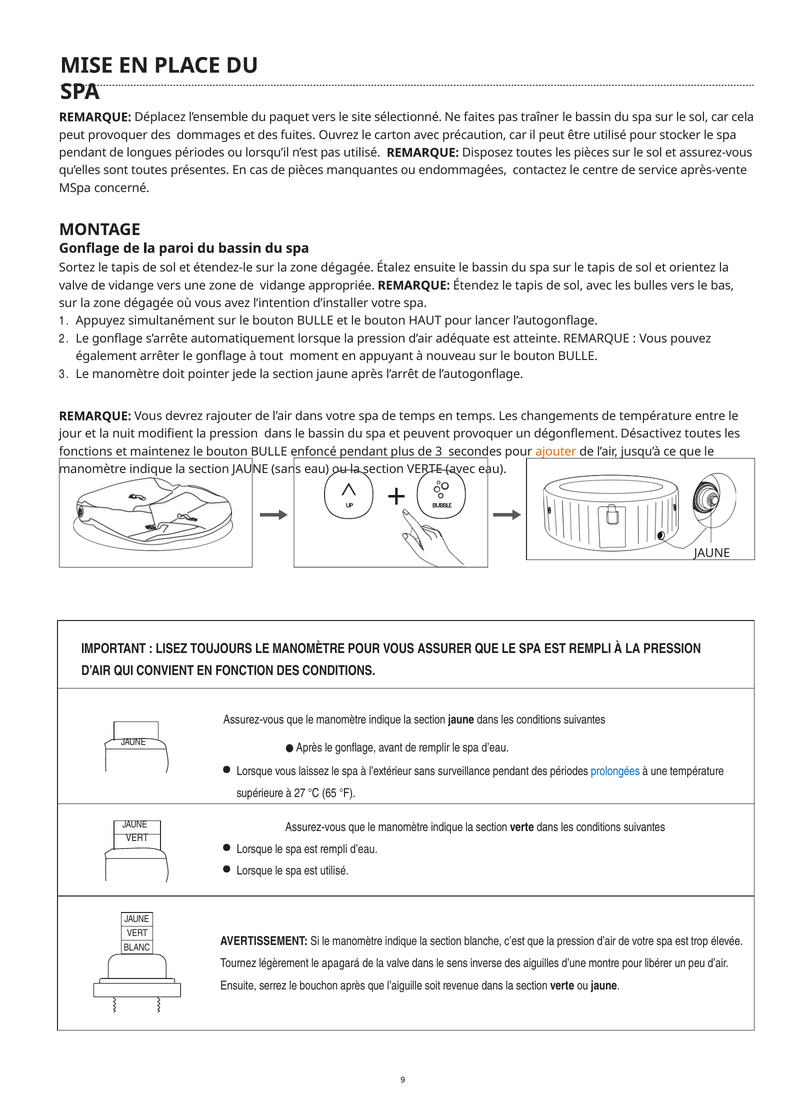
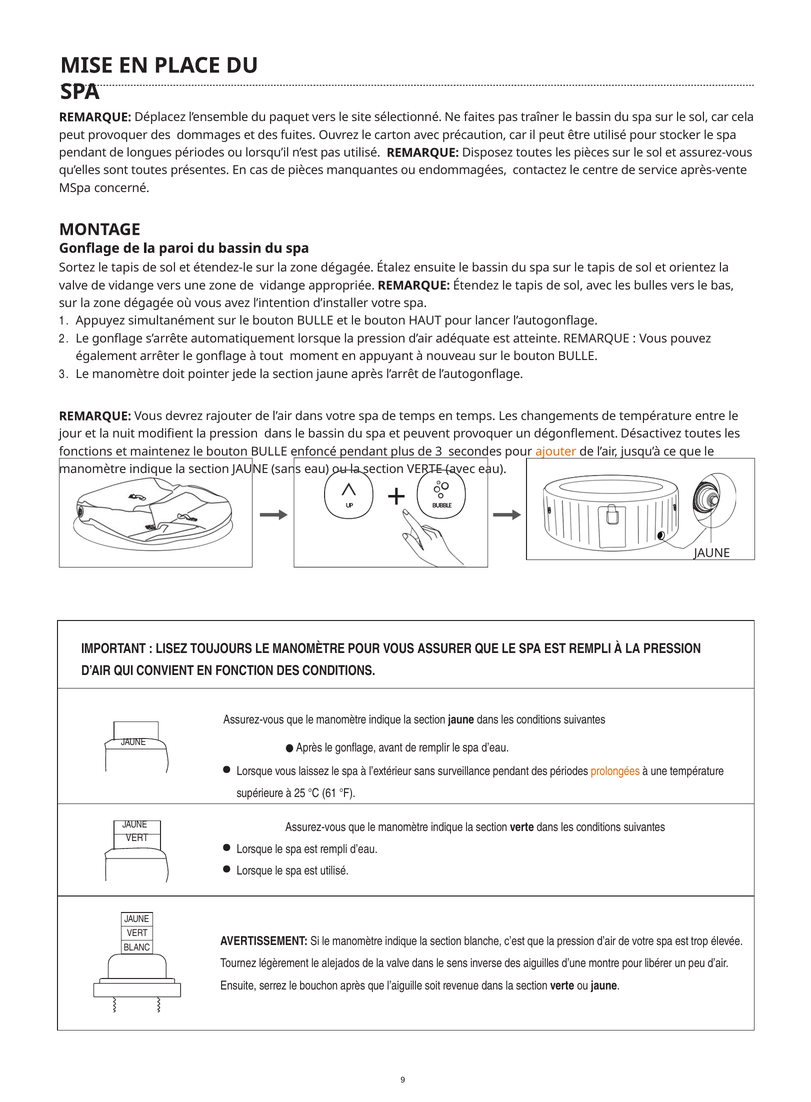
prolongées colour: blue -> orange (615, 771)
27: 27 -> 25 (300, 793)
65: 65 -> 61 (329, 793)
apagará: apagará -> alejados (341, 963)
